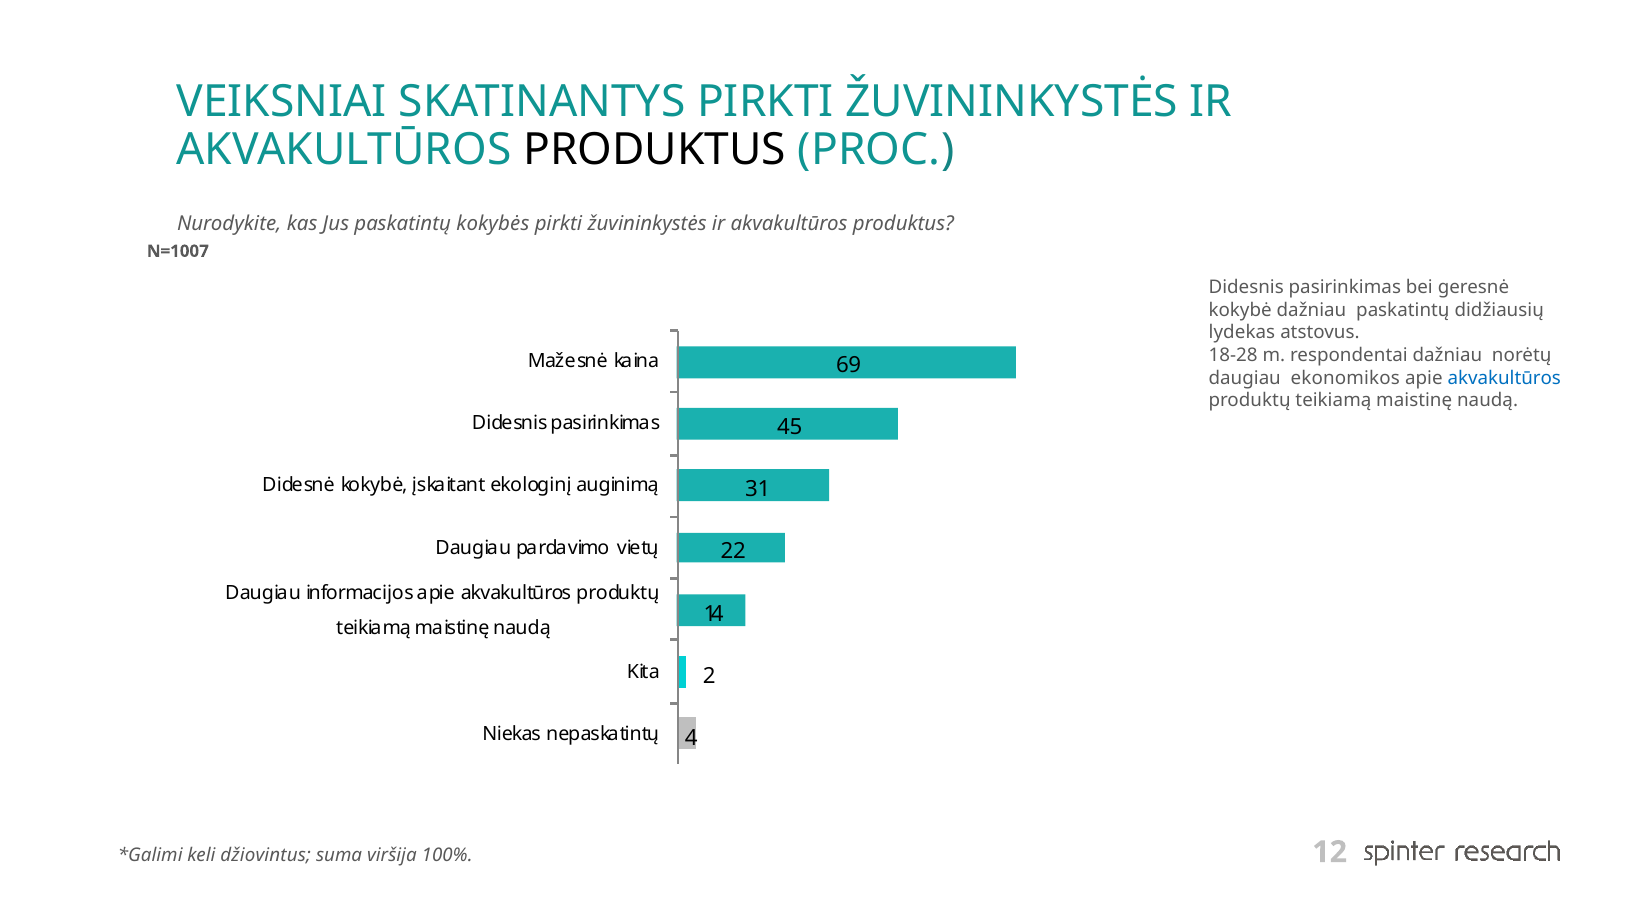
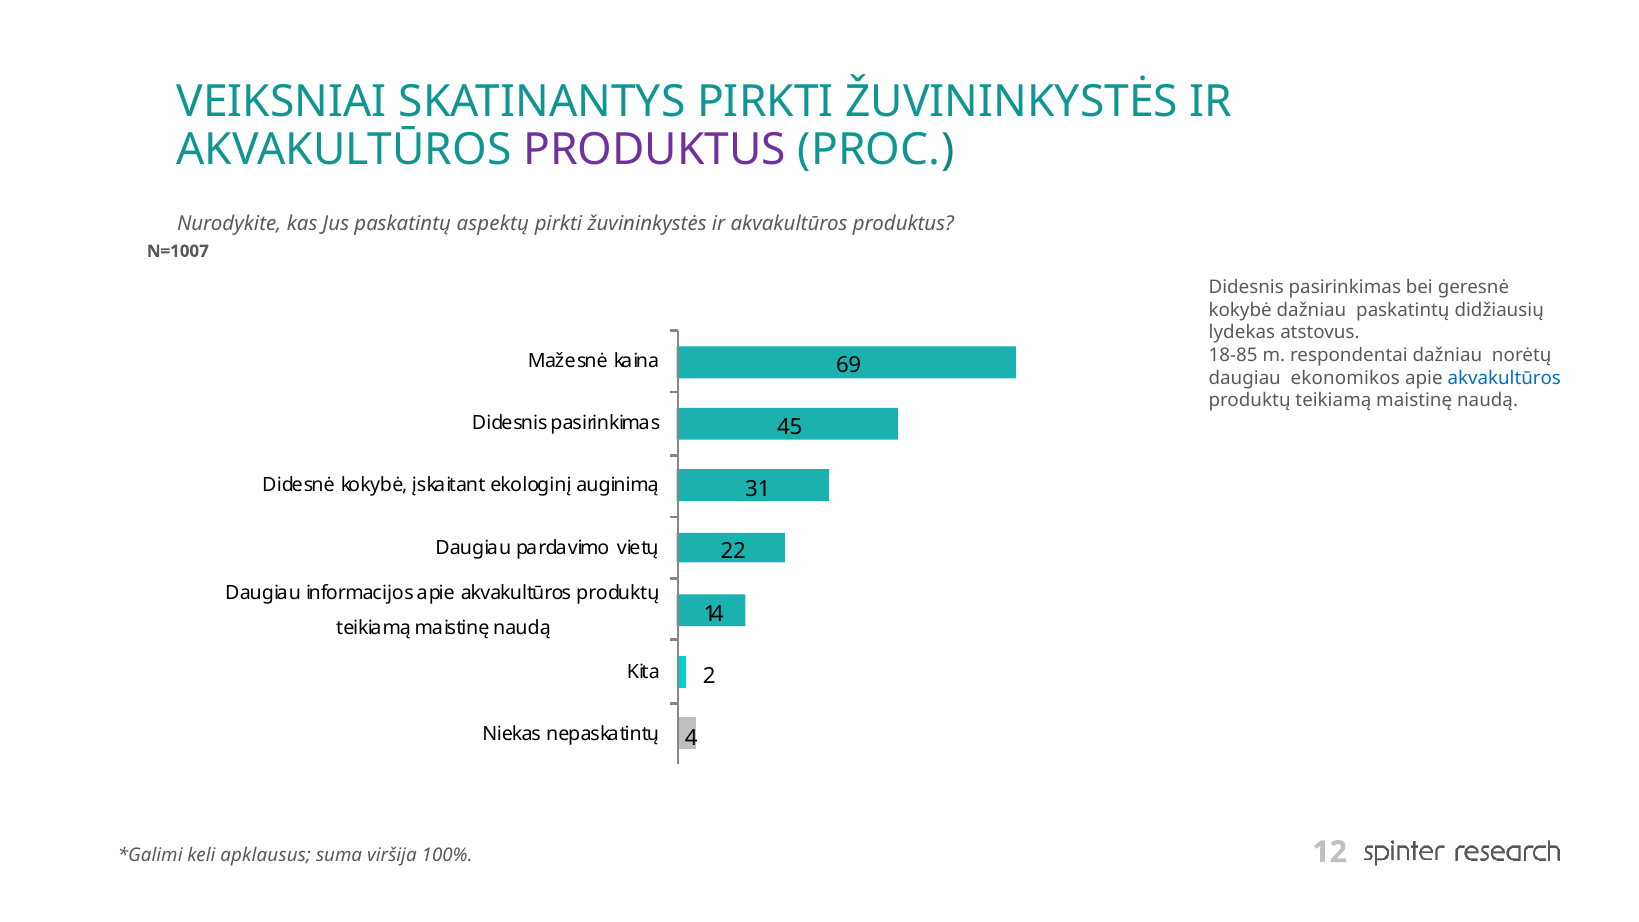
PRODUKTUS colour: black -> purple (655, 150)
kokybės: kokybės -> aspektų (493, 223)
18-28: 18-28 -> 18-85 (1233, 355)
džiovintus: džiovintus -> apklausus (266, 855)
